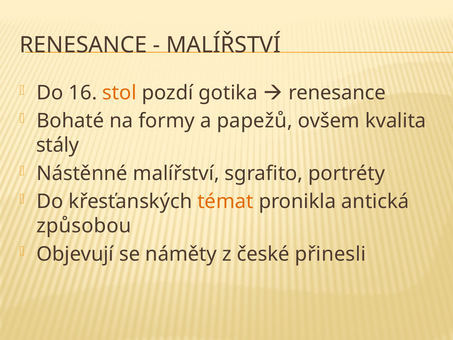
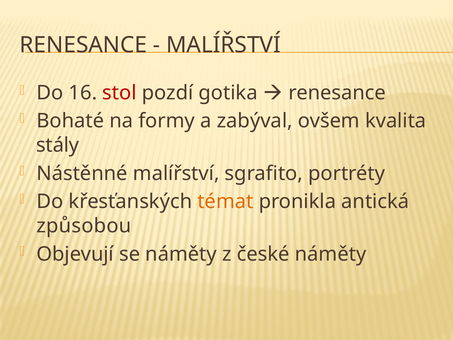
stol colour: orange -> red (119, 93)
papežů: papežů -> zabýval (255, 121)
české přinesli: přinesli -> náměty (331, 254)
